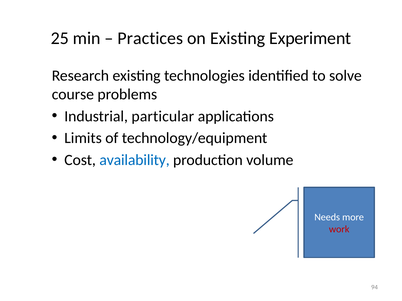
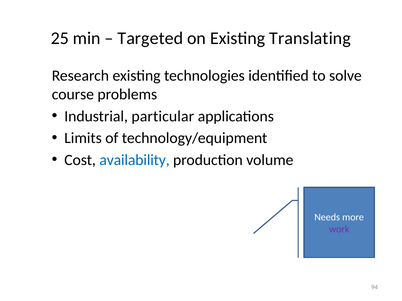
Practices: Practices -> Targeted (150, 38)
Experiment: Experiment -> Translating (310, 38)
work colour: red -> purple (339, 229)
